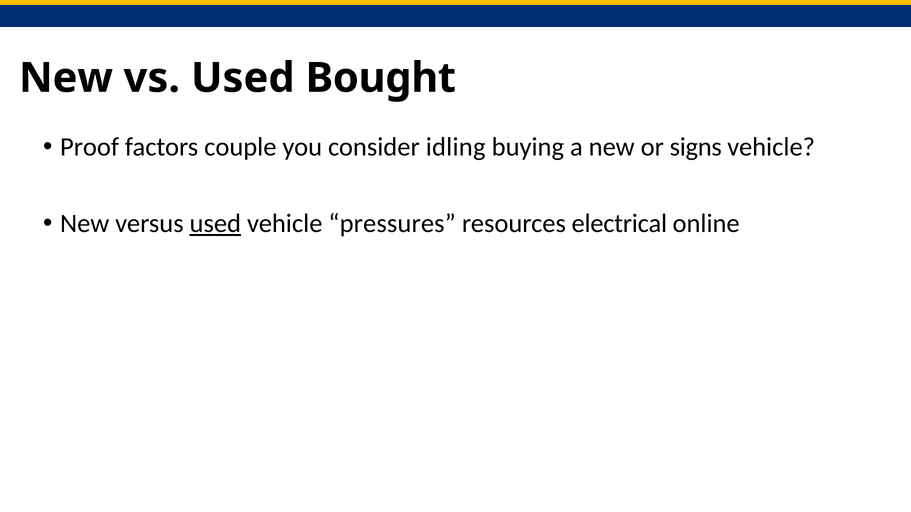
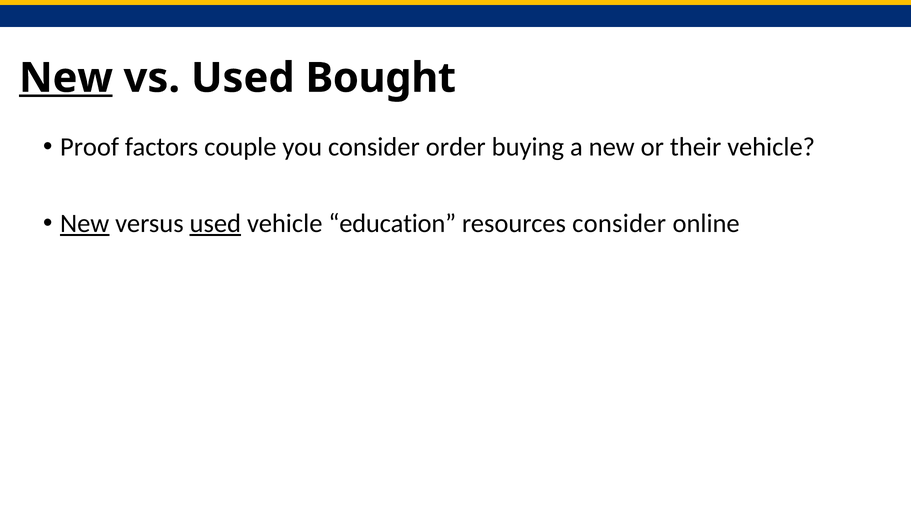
New underline: none -> present (66, 78)
idling: idling -> order (456, 147)
signs: signs -> their (696, 147)
New underline: none -> present (85, 224)
pressures: pressures -> education (392, 224)
resources electrical: electrical -> consider (619, 224)
